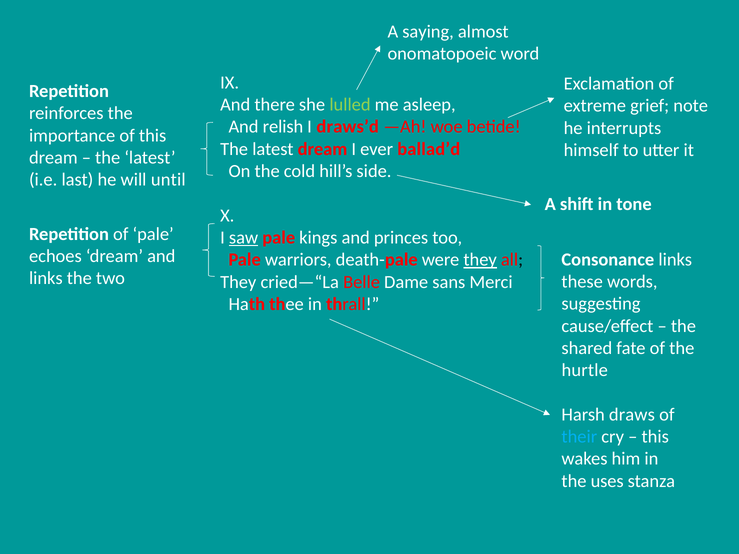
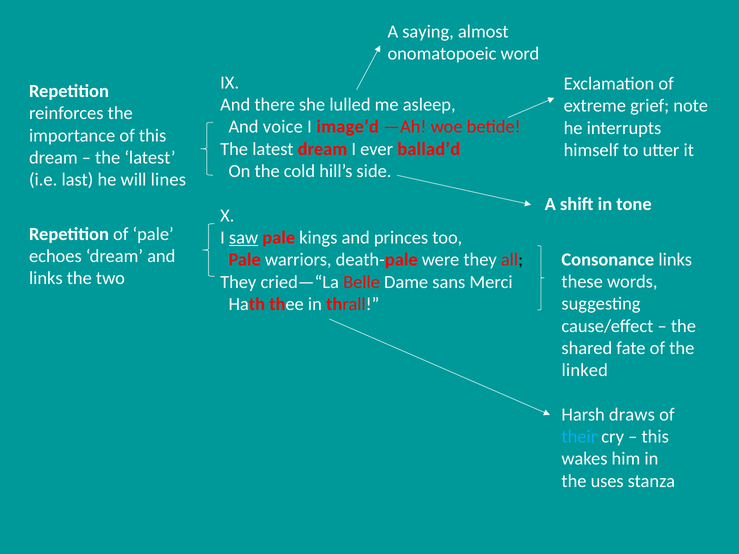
lulled colour: light green -> white (350, 105)
relish: relish -> voice (283, 127)
draws’d: draws’d -> image’d (348, 127)
until: until -> lines (168, 180)
they underline: present -> none (480, 260)
hurtle: hurtle -> linked (585, 370)
